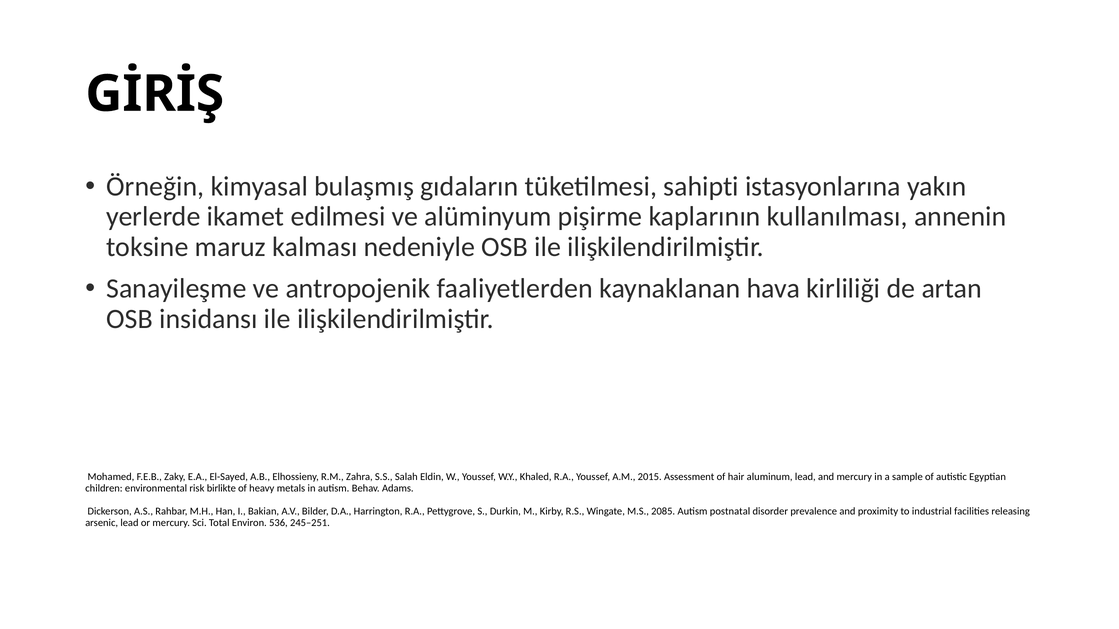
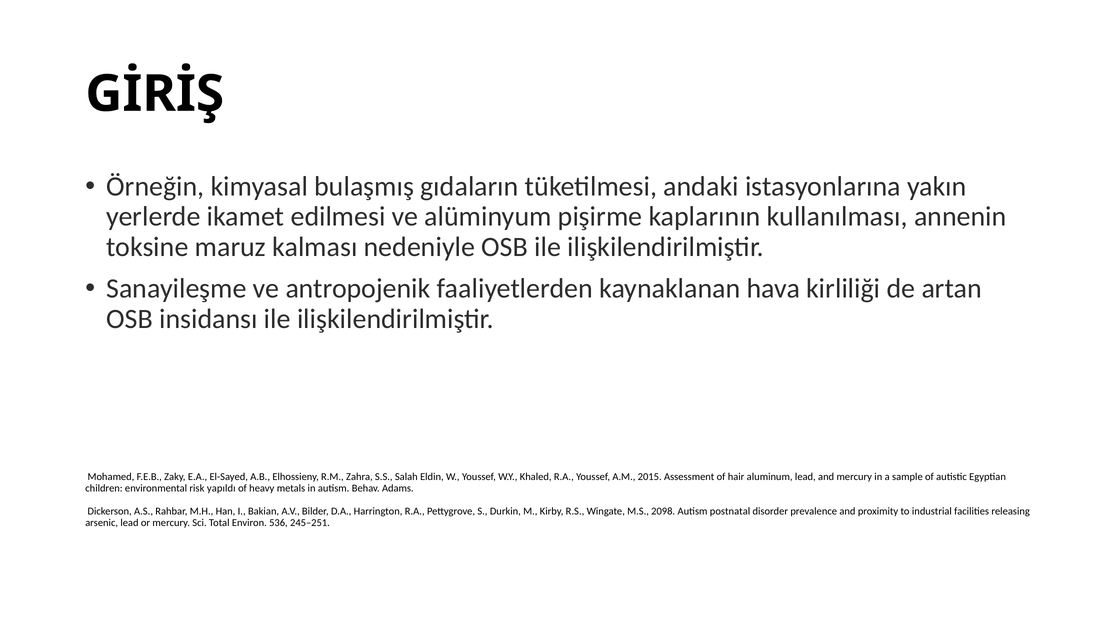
sahipti: sahipti -> andaki (701, 187)
birlikte: birlikte -> yapıldı (221, 489)
2085: 2085 -> 2098 (663, 512)
